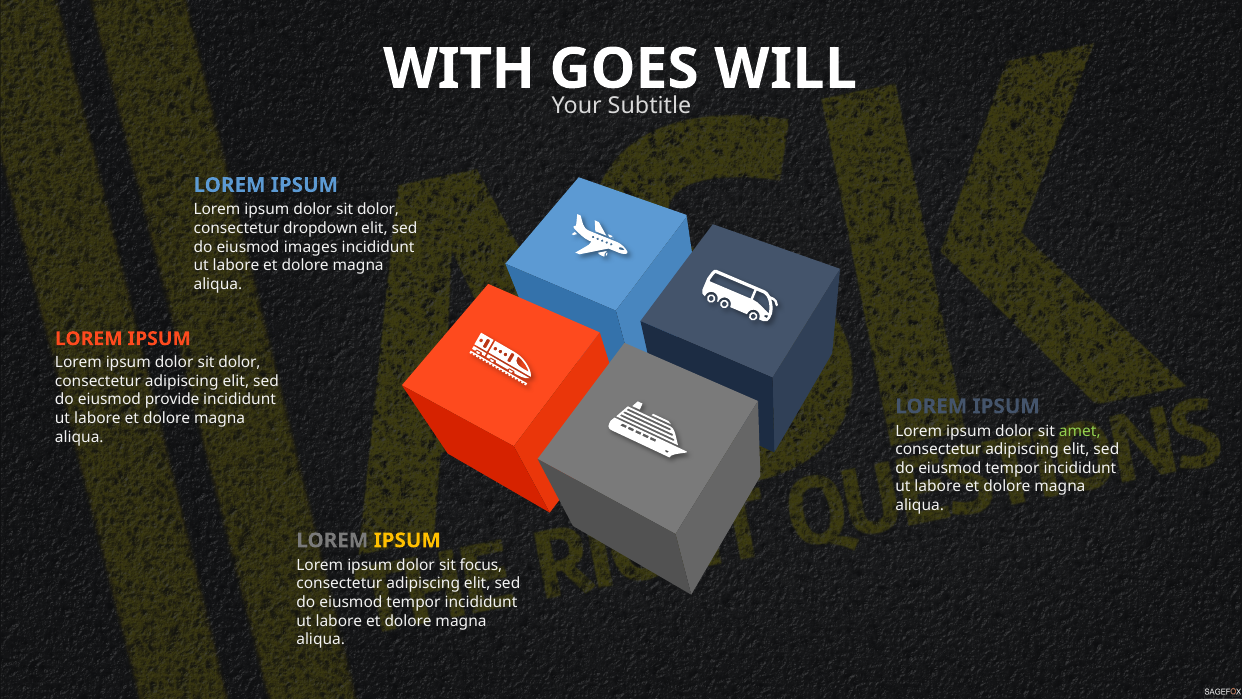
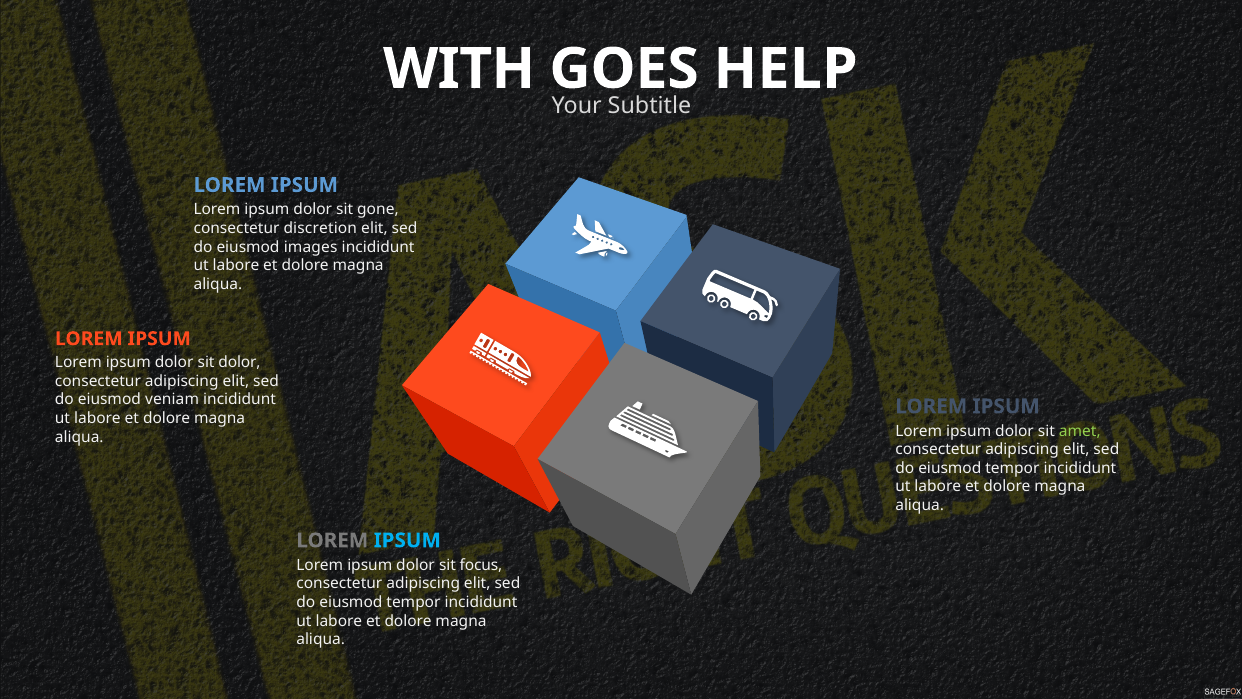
WILL: WILL -> HELP (786, 69)
dolor: dolor -> gone (378, 210)
dropdown: dropdown -> discretion (320, 228)
provide: provide -> veniam (172, 400)
IPSUM colour: yellow -> light blue (407, 540)
